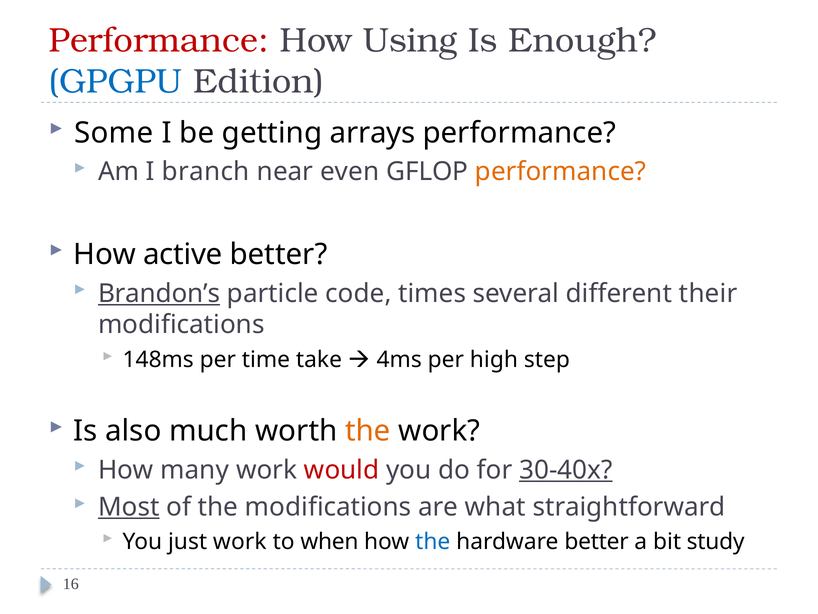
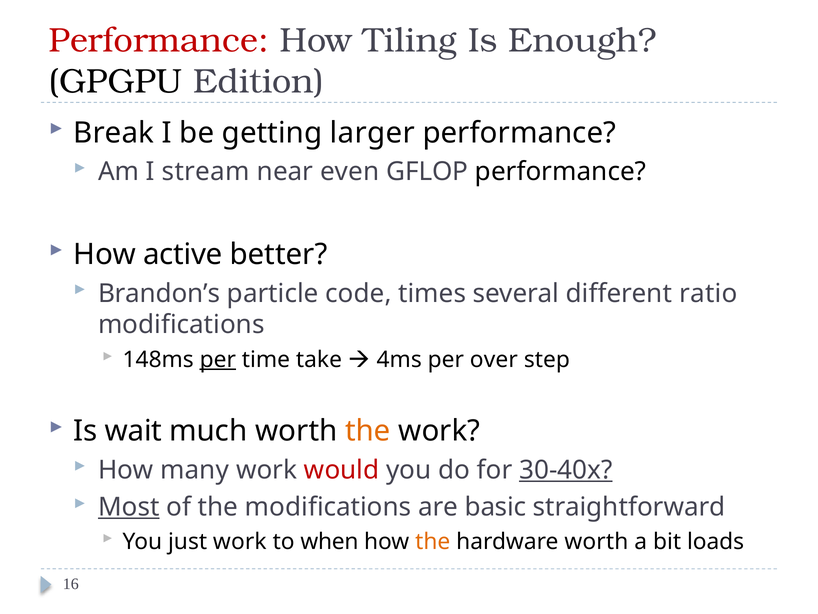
Using: Using -> Tiling (410, 40)
GPGPU colour: blue -> black (116, 81)
Some: Some -> Break (114, 133)
arrays: arrays -> larger (372, 133)
branch: branch -> stream (206, 172)
performance colour: orange -> black (561, 172)
Brandon’s underline: present -> none (159, 293)
their: their -> ratio (708, 293)
per underline: none -> present (218, 359)
high: high -> over (494, 359)
also: also -> wait (134, 431)
what: what -> basic (495, 507)
the colour: blue -> orange (433, 541)
hardware better: better -> worth (596, 541)
study: study -> loads (716, 541)
